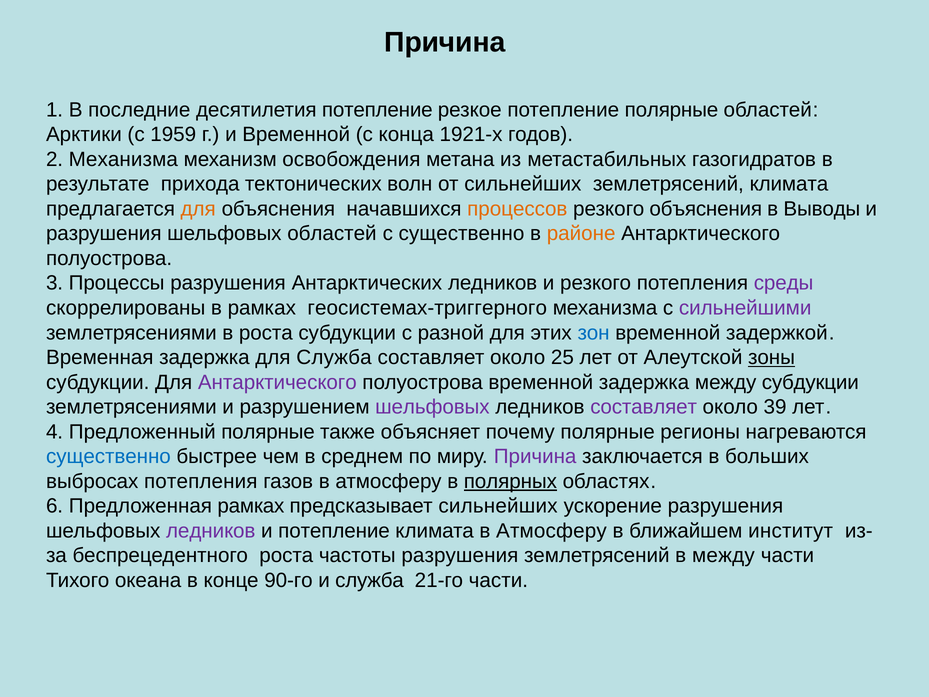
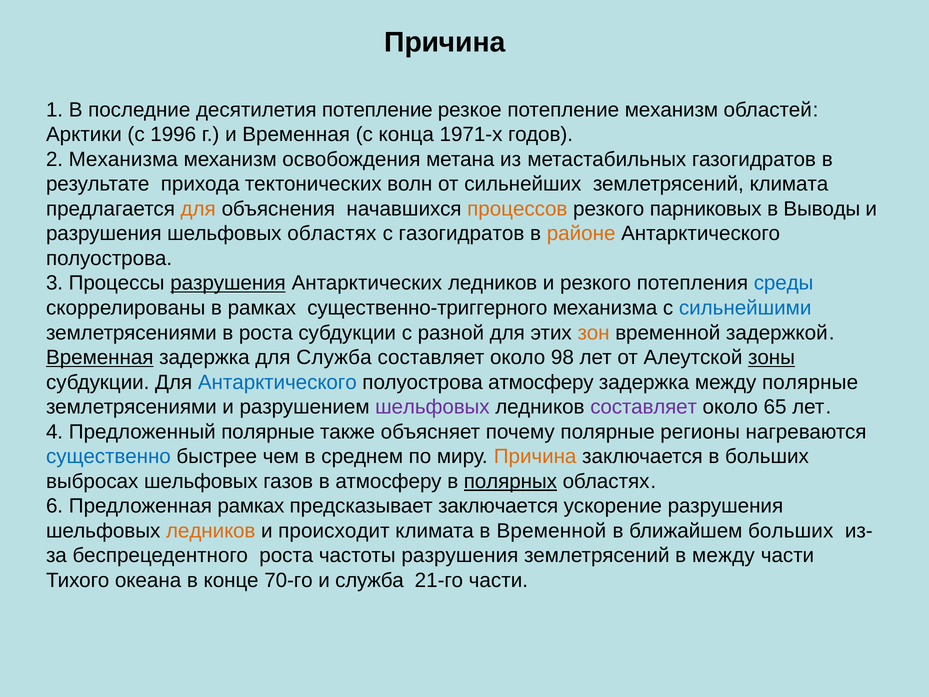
потепление полярные: полярные -> механизм (671, 110)
1959: 1959 -> 1996 (173, 135)
и Временной: Временной -> Временная (296, 135)
1921-х: 1921-х -> 1971-х (471, 135)
резкого объяснения: объяснения -> парниковых (706, 209)
шельфовых областей: областей -> областях (332, 234)
с существенно: существенно -> газогидратов (461, 234)
разрушения underline: none -> present (228, 283)
среды colour: purple -> blue (784, 283)
геосистемах-триггерного: геосистемах-триггерного -> существенно-триггерного (427, 308)
сильнейшими colour: purple -> blue (745, 308)
зон colour: blue -> orange (594, 333)
Временная underline: none -> present (100, 357)
25: 25 -> 98 (562, 357)
Антарктического colour: purple -> blue (277, 382)
полуострова временной: временной -> атмосферу (541, 382)
между субдукции: субдукции -> полярные (810, 382)
39: 39 -> 65 (775, 407)
Причина colour: purple -> orange (535, 456)
выбросах потепления: потепления -> шельфовых (201, 481)
предсказывает сильнейших: сильнейших -> заключается (498, 506)
ледников colour: purple -> orange (211, 531)
и потепление: потепление -> происходит (334, 531)
климата в Атмосферу: Атмосферу -> Временной (551, 531)
ближайшем институт: институт -> больших (791, 531)
90-го: 90-го -> 70-го (288, 580)
